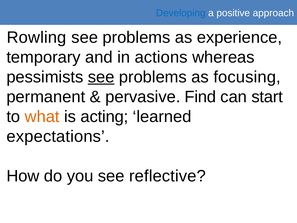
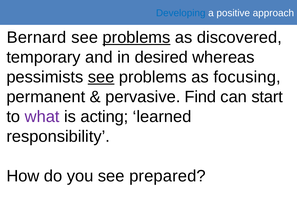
Rowling: Rowling -> Bernard (37, 37)
problems underline: none -> present (136, 37)
experience: experience -> discovered (239, 37)
actions: actions -> desired (161, 57)
what colour: orange -> purple (42, 117)
expectations: expectations -> responsibility (58, 136)
reflective: reflective -> prepared (167, 176)
